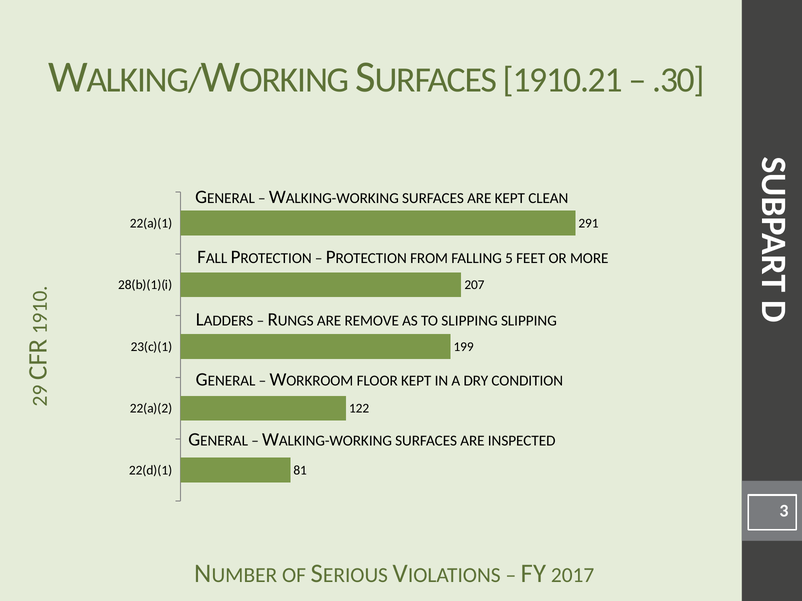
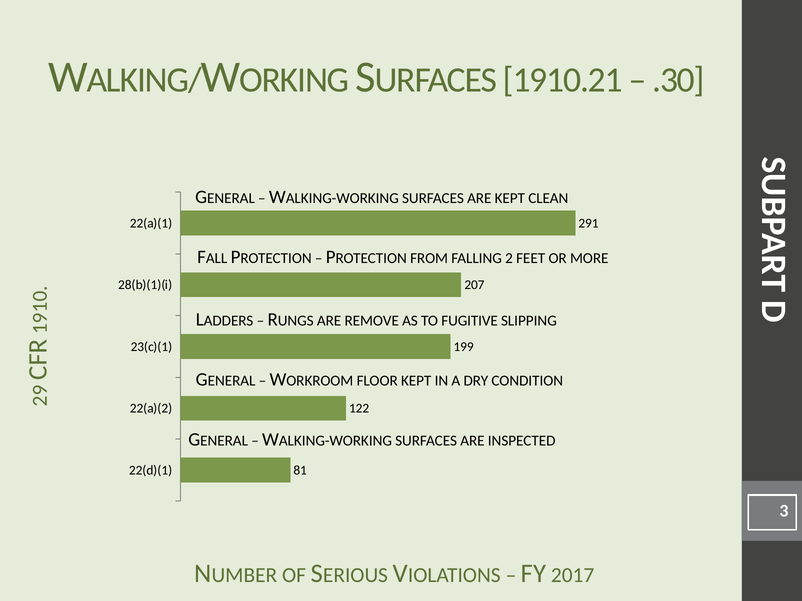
FALLING 5: 5 -> 2 (509, 258)
TO SLIPPING: SLIPPING -> FUGITIVE (470, 321)
